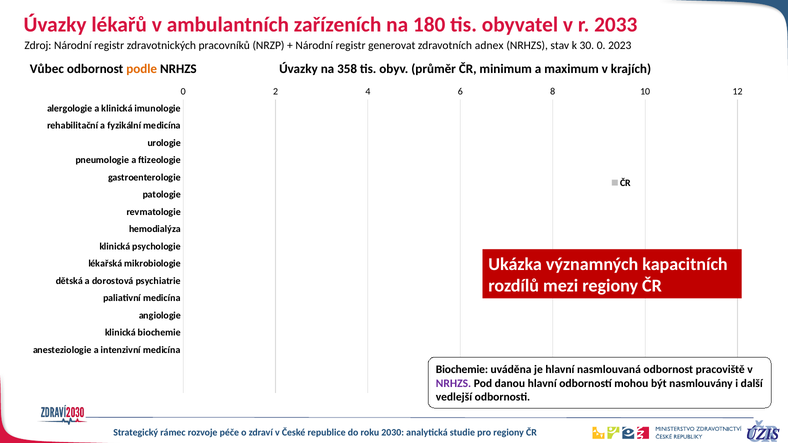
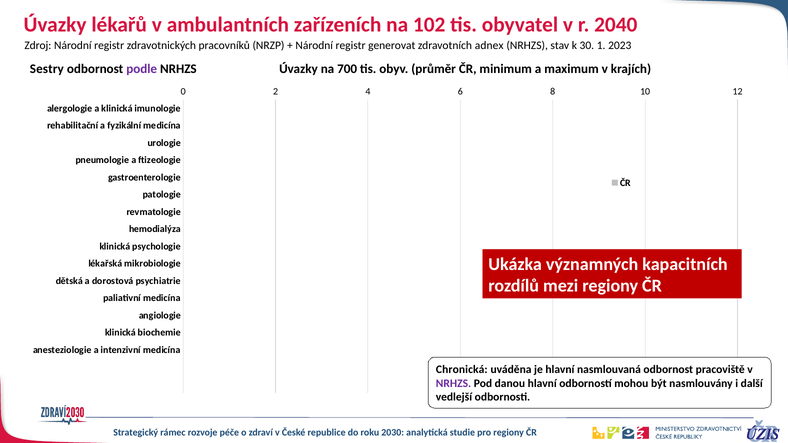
180: 180 -> 102 (429, 25)
2033: 2033 -> 2040 (616, 25)
30 0: 0 -> 1 (601, 46)
Vůbec: Vůbec -> Sestry (47, 69)
podle colour: orange -> purple (142, 69)
358: 358 -> 700 (347, 69)
Biochemie: Biochemie -> Chronická (462, 370)
